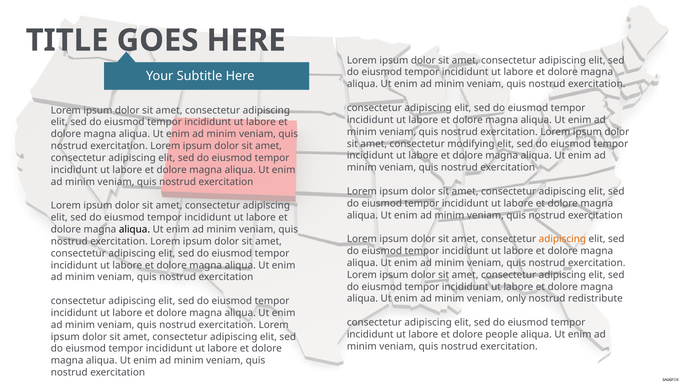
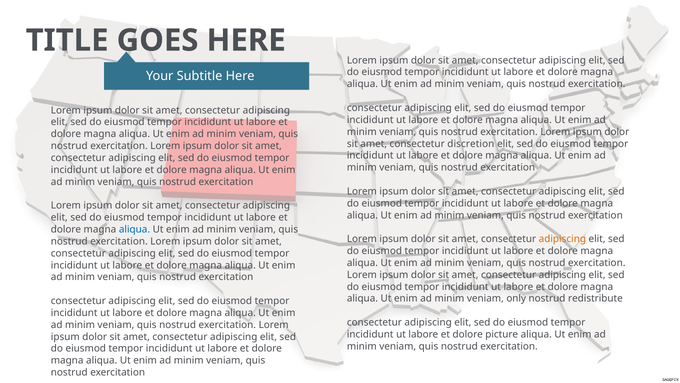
modifying: modifying -> discretion (471, 144)
aliqua colour: black -> blue (134, 229)
people: people -> picture (502, 334)
